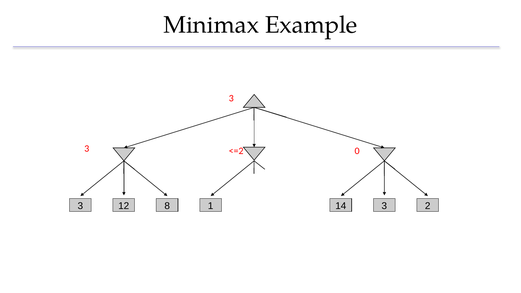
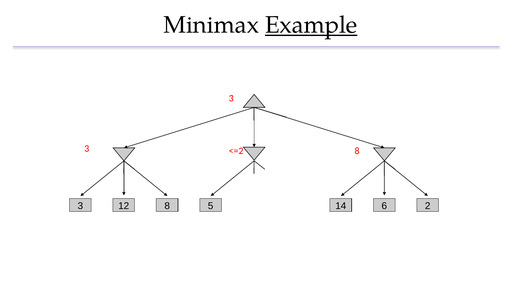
Example underline: none -> present (311, 25)
<=2 0: 0 -> 8 (357, 151)
1: 1 -> 5 (211, 206)
8 3: 3 -> 6 (384, 206)
